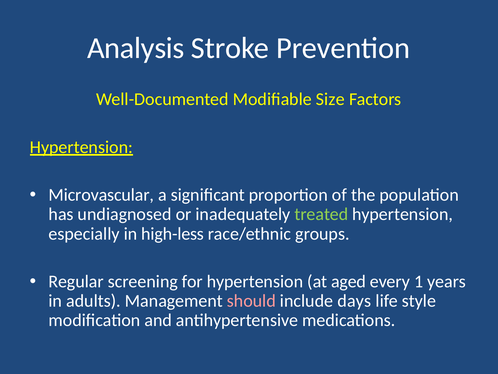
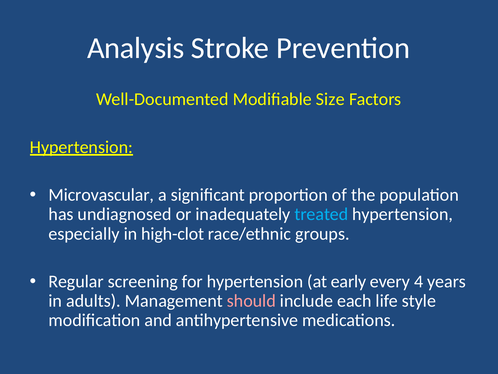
treated colour: light green -> light blue (321, 214)
high-less: high-less -> high-clot (173, 233)
aged: aged -> early (349, 281)
1: 1 -> 4 (419, 281)
days: days -> each (354, 301)
